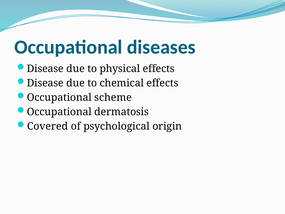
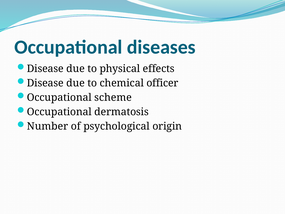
chemical effects: effects -> officer (162, 83)
Covered: Covered -> Number (48, 126)
